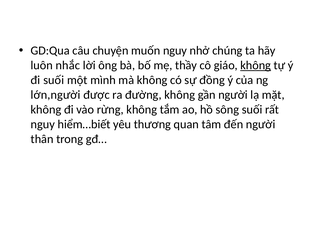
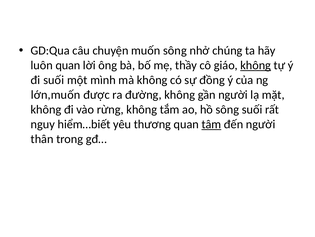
muốn nguy: nguy -> sông (175, 51)
luôn nhắc: nhắc -> quan (68, 65)
lớn,người: lớn,người -> lớn,muốn (56, 95)
tâm underline: none -> present (211, 124)
